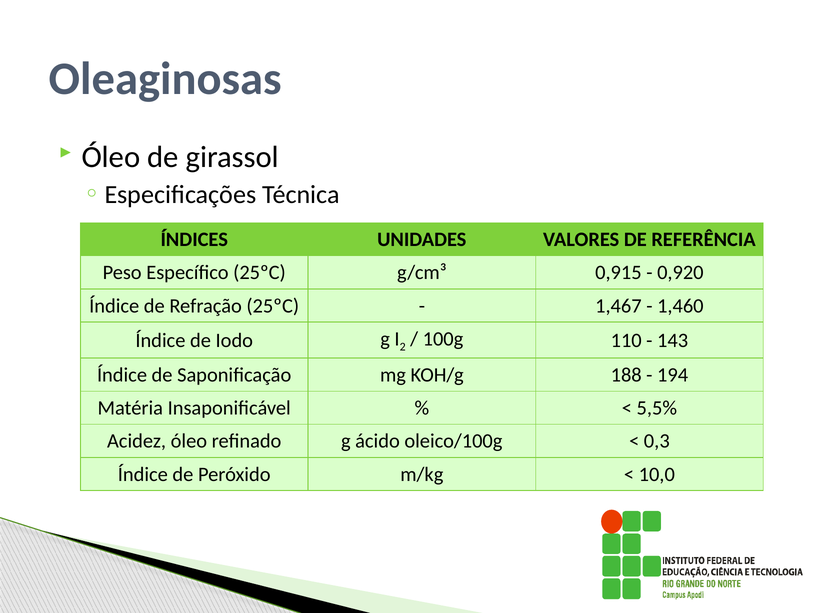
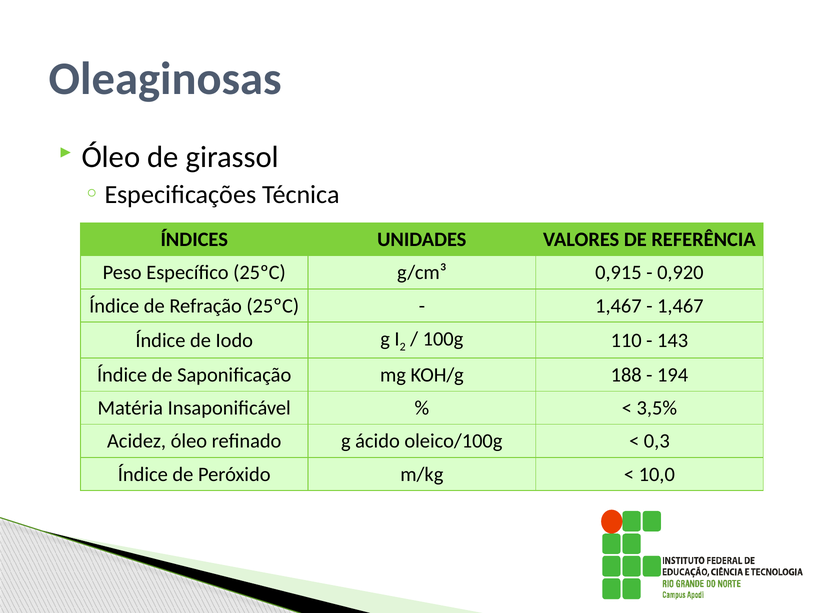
1,460: 1,460 -> 1,467 (680, 306)
5,5%: 5,5% -> 3,5% (657, 408)
